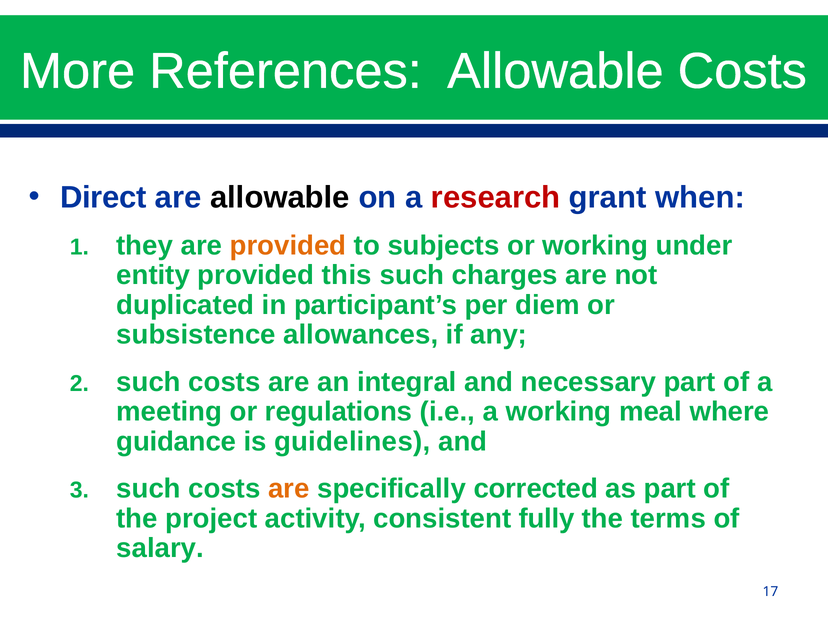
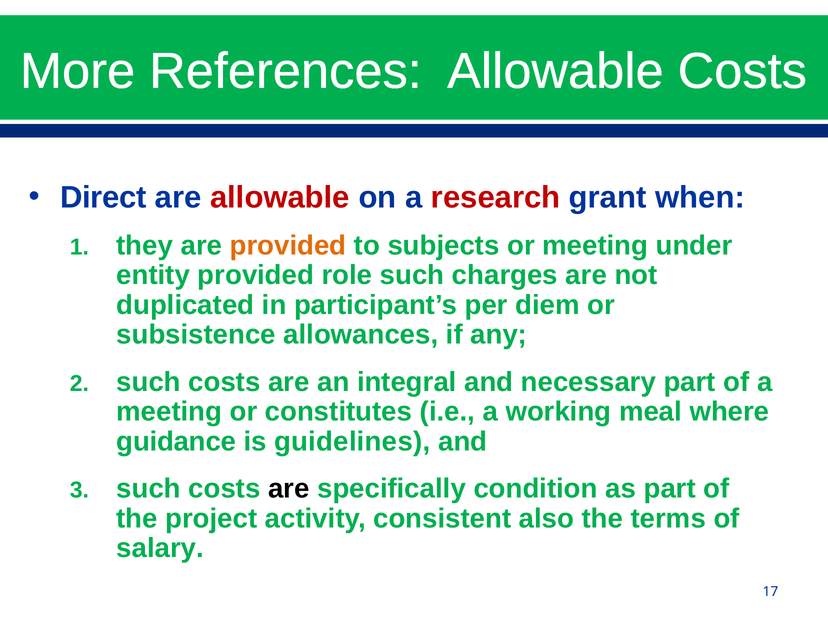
allowable colour: black -> red (280, 197)
or working: working -> meeting (595, 245)
this: this -> role (347, 275)
regulations: regulations -> constitutes (339, 412)
are colour: orange -> black (289, 489)
corrected: corrected -> condition (536, 489)
fully: fully -> also (547, 518)
